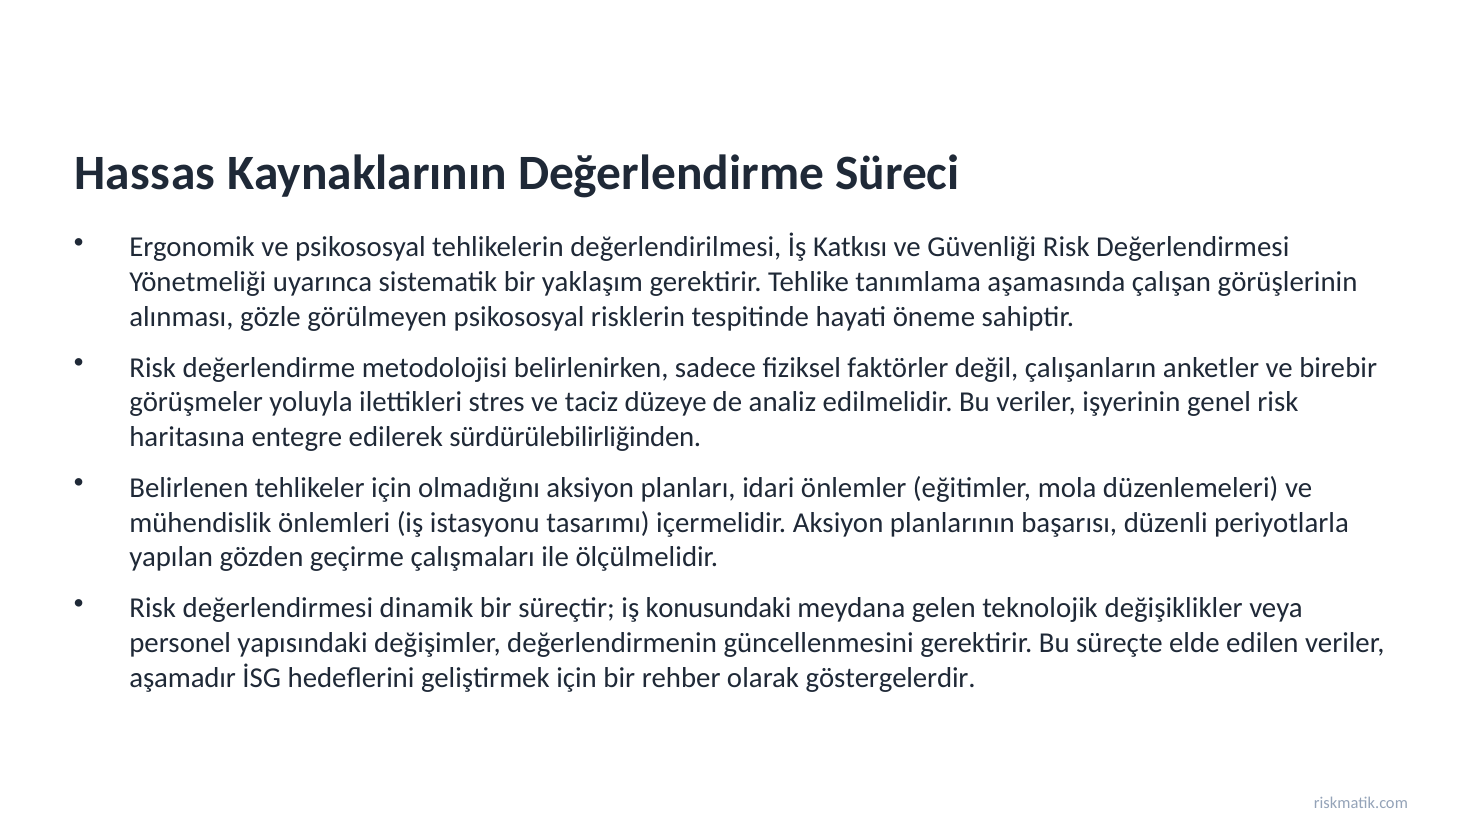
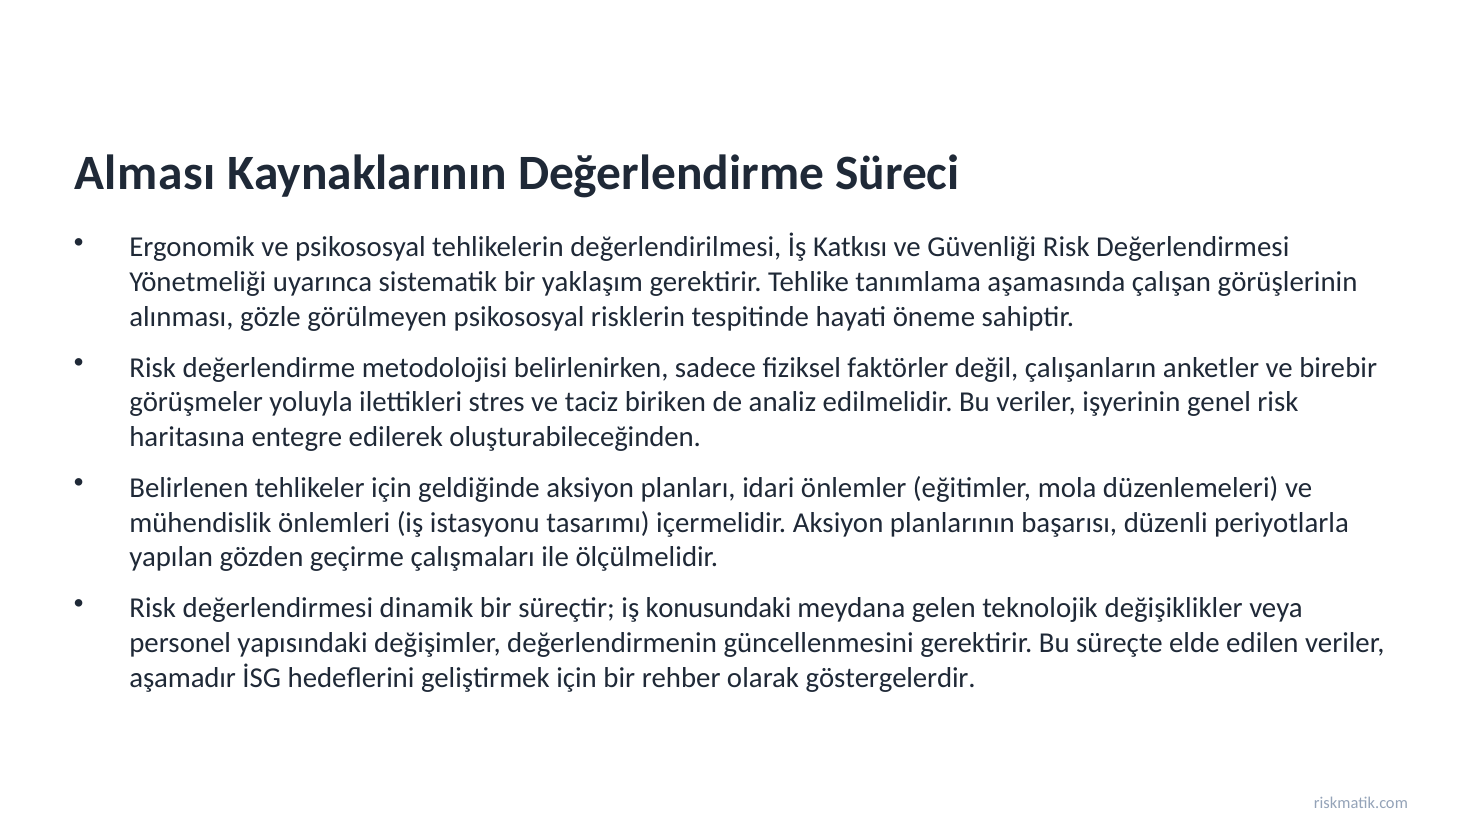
Hassas: Hassas -> Alması (145, 173)
düzeye: düzeye -> biriken (665, 403)
sürdürülebilirliğinden: sürdürülebilirliğinden -> oluşturabileceğinden (575, 437)
olmadığını: olmadığını -> geldiğinde (479, 488)
